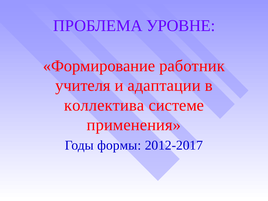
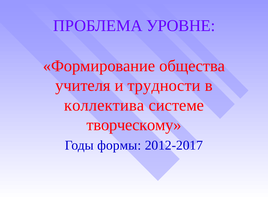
работник: работник -> общества (192, 66)
адаптации: адаптации -> трудности (164, 86)
применения: применения -> творческому (134, 125)
